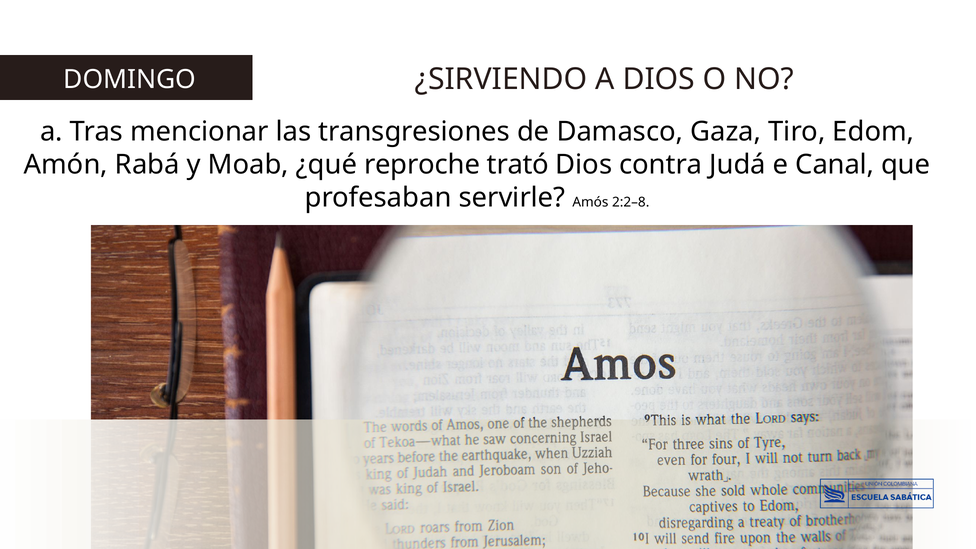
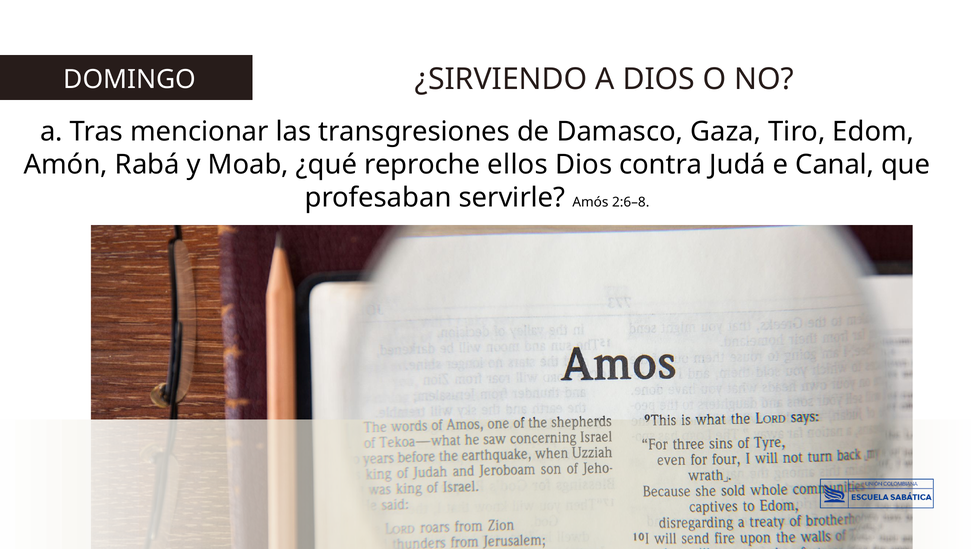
trató: trató -> ellos (518, 165)
2:2–8: 2:2–8 -> 2:6–8 (631, 202)
